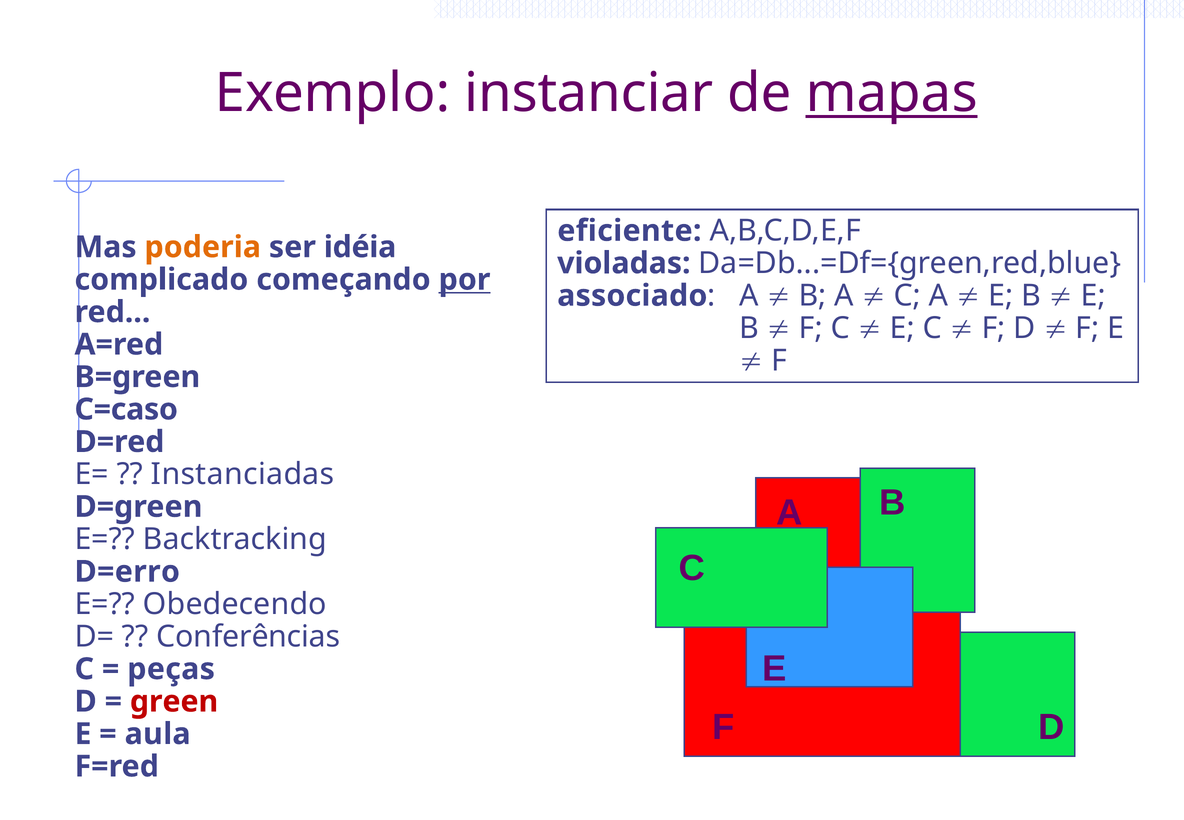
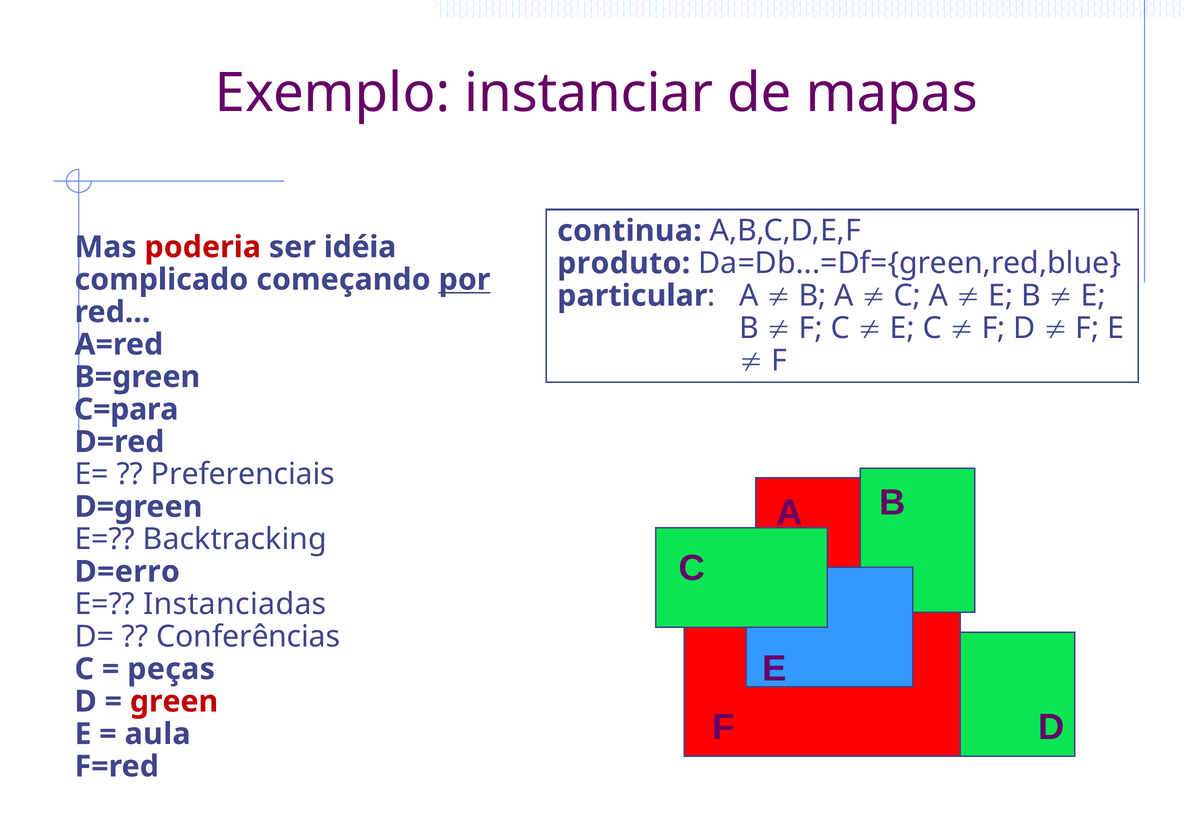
mapas underline: present -> none (892, 93)
eficiente: eficiente -> continua (629, 231)
poderia colour: orange -> red (203, 247)
violadas: violadas -> produto (624, 263)
associado: associado -> particular (632, 296)
C=caso: C=caso -> C=para (126, 409)
Instanciadas: Instanciadas -> Preferenciais (243, 474)
Obedecendo: Obedecendo -> Instanciadas (235, 604)
